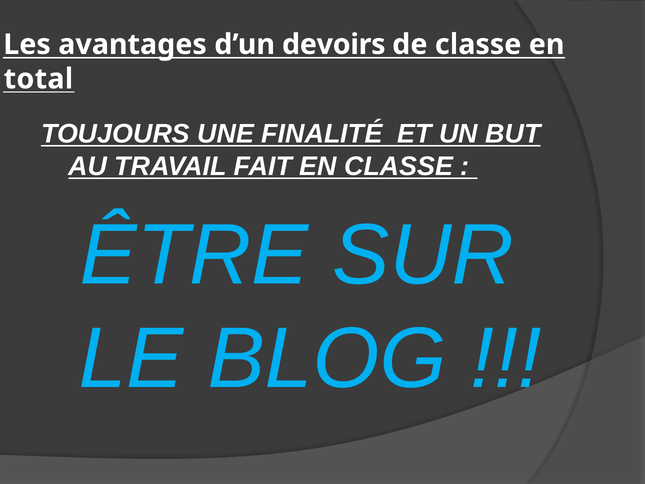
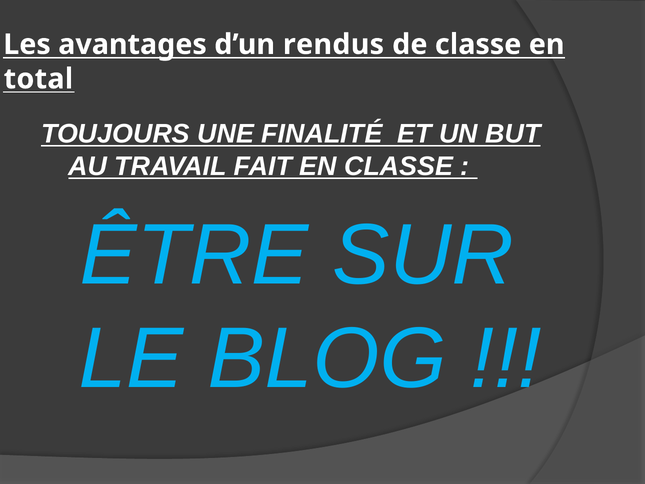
devoirs: devoirs -> rendus (333, 44)
